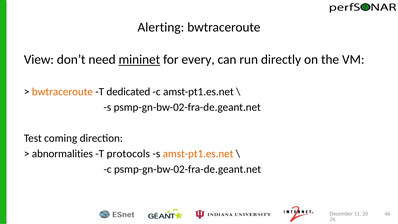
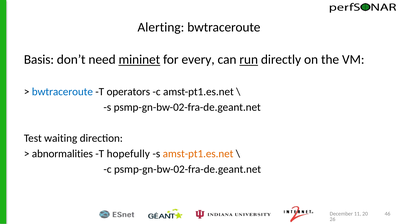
View: View -> Basis (39, 60)
run underline: none -> present (249, 60)
bwtraceroute colour: orange -> blue (62, 92)
dedicated: dedicated -> operators (128, 92)
coming: coming -> waiting (61, 138)
protocols: protocols -> hopefully (128, 154)
